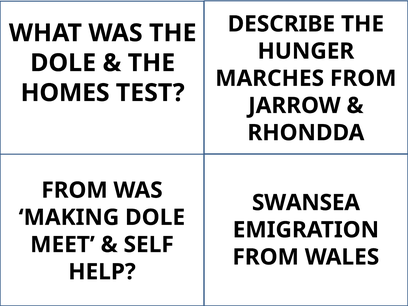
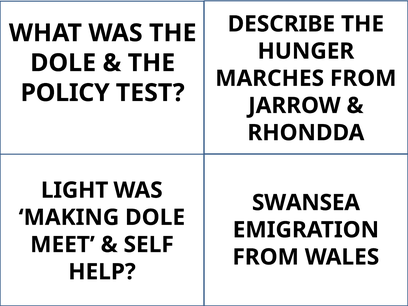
HOMES: HOMES -> POLICY (65, 93)
FROM: FROM -> LIGHT (75, 190)
